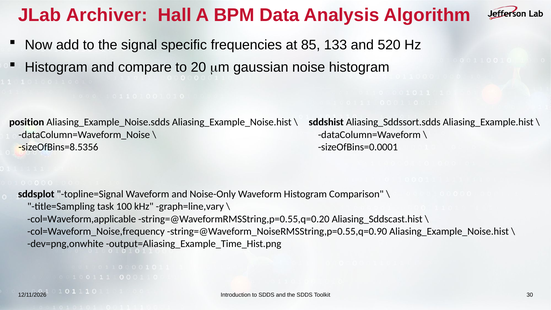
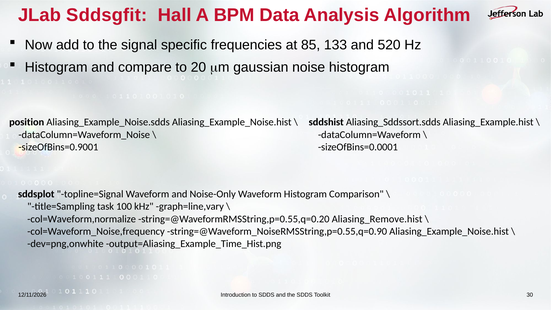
Archiver: Archiver -> Sddsgfit (107, 15)
sizeOfBins=8.5356: sizeOfBins=8.5356 -> sizeOfBins=0.9001 (58, 147)
col=Waveform,applicable: col=Waveform,applicable -> col=Waveform,normalize (82, 219)
Aliasing_Sddscast.hist: Aliasing_Sddscast.hist -> Aliasing_Remove.hist (377, 219)
